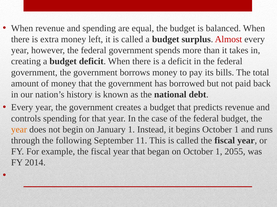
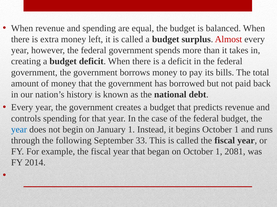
year colour: orange -> blue (19, 130)
11: 11 -> 33 (141, 141)
2055: 2055 -> 2081 (235, 152)
